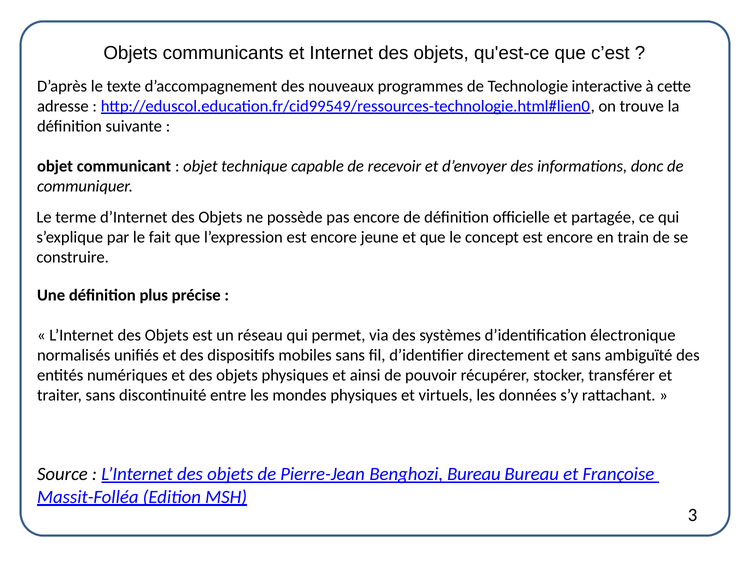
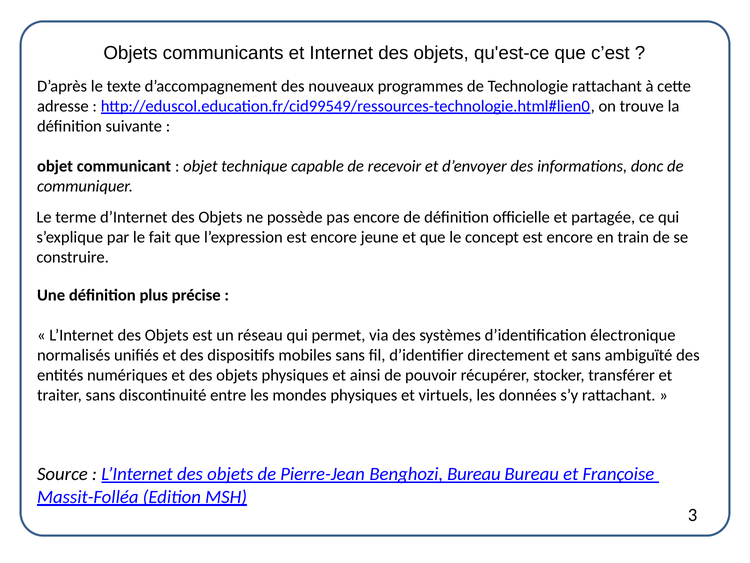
Technologie interactive: interactive -> rattachant (607, 86)
